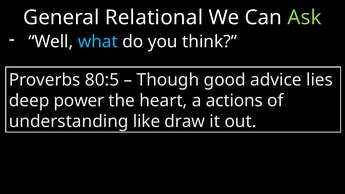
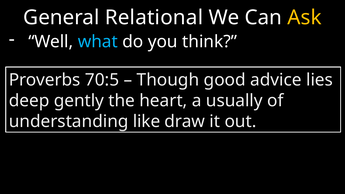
Ask colour: light green -> yellow (304, 18)
80:5: 80:5 -> 70:5 (102, 80)
power: power -> gently (79, 101)
actions: actions -> usually (234, 101)
